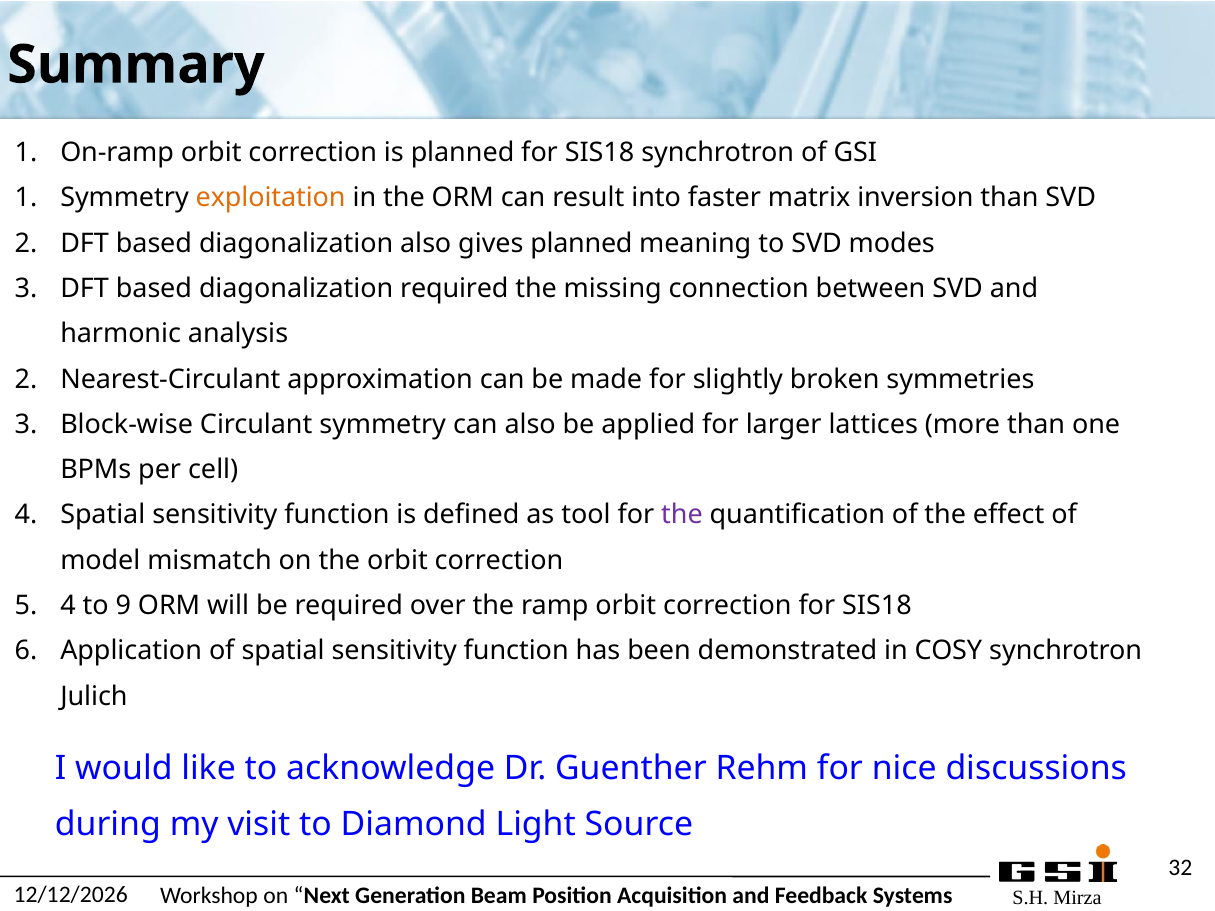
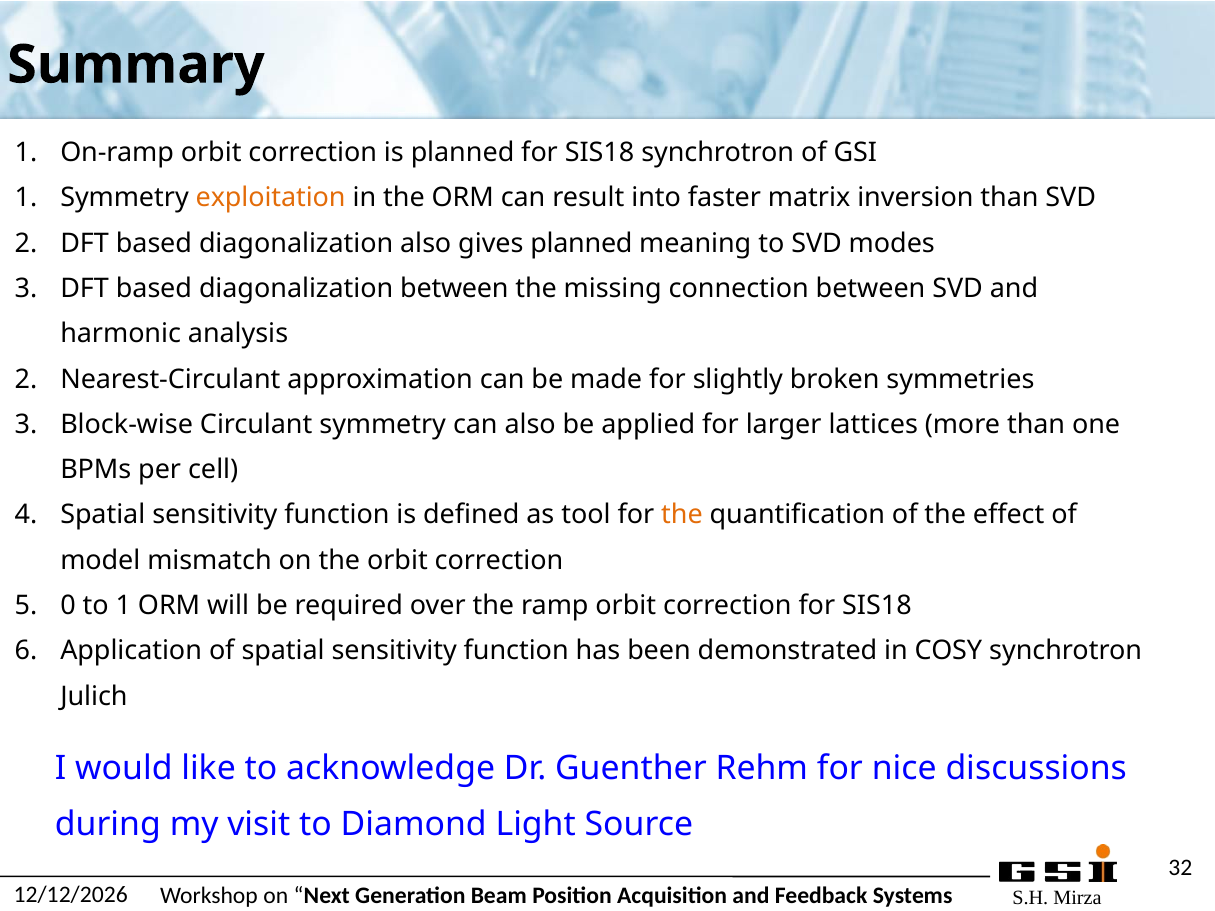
diagonalization required: required -> between (454, 289)
the colour: purple -> orange (682, 515)
4: 4 -> 0 (68, 606)
to 9: 9 -> 1 (123, 606)
